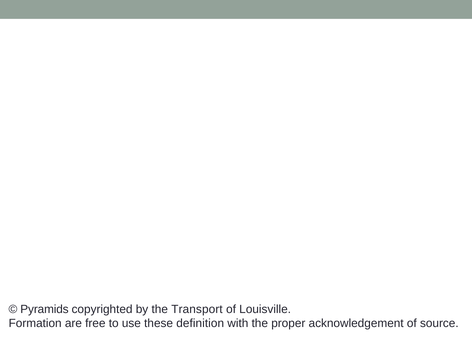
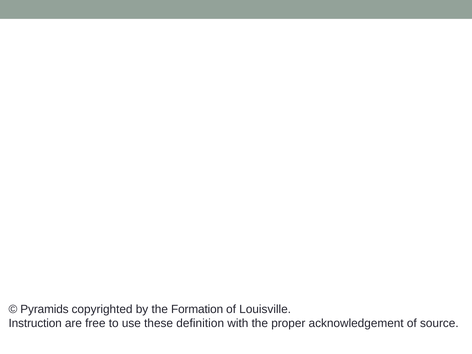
Transport: Transport -> Formation (197, 309)
Formation: Formation -> Instruction (35, 323)
